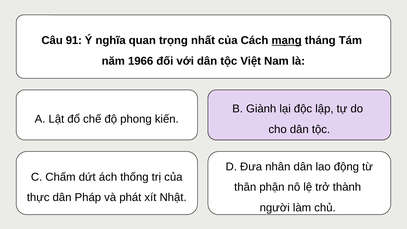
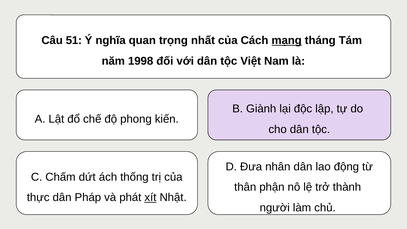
91: 91 -> 51 (74, 41)
1966: 1966 -> 1998 (141, 61)
xít underline: none -> present (150, 197)
